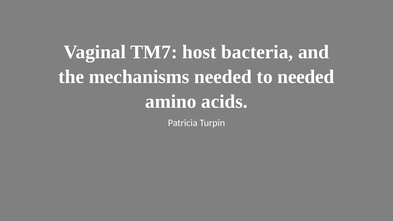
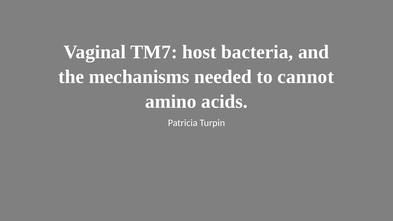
to needed: needed -> cannot (306, 77)
